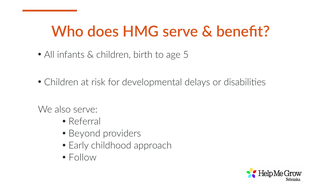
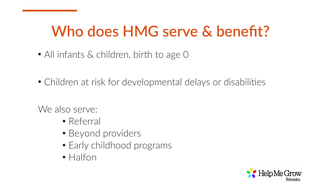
5: 5 -> 0 (186, 54)
approach: approach -> programs (153, 145)
Follow: Follow -> Halfon (83, 157)
